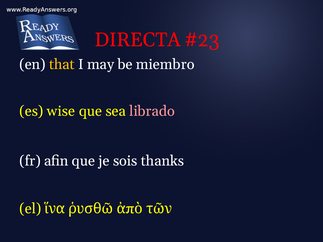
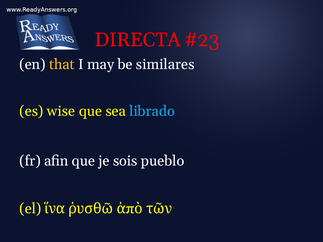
miembro: miembro -> similares (165, 64)
librado colour: pink -> light blue (152, 111)
thanks: thanks -> pueblo (163, 161)
